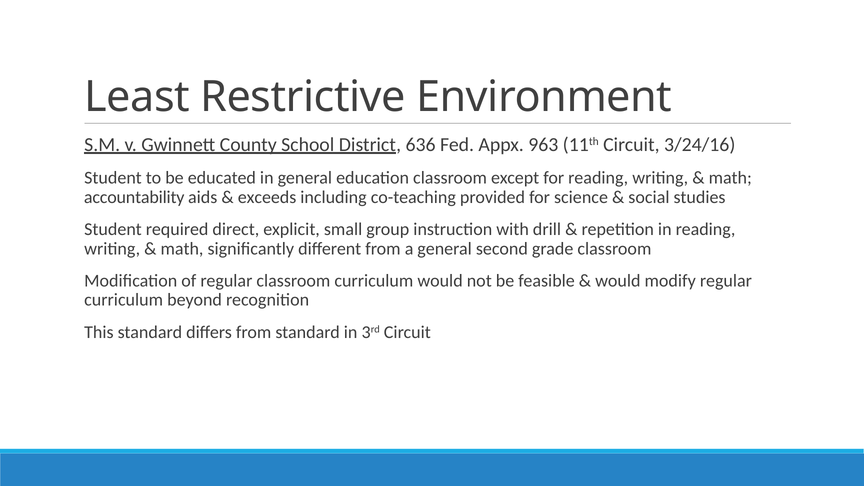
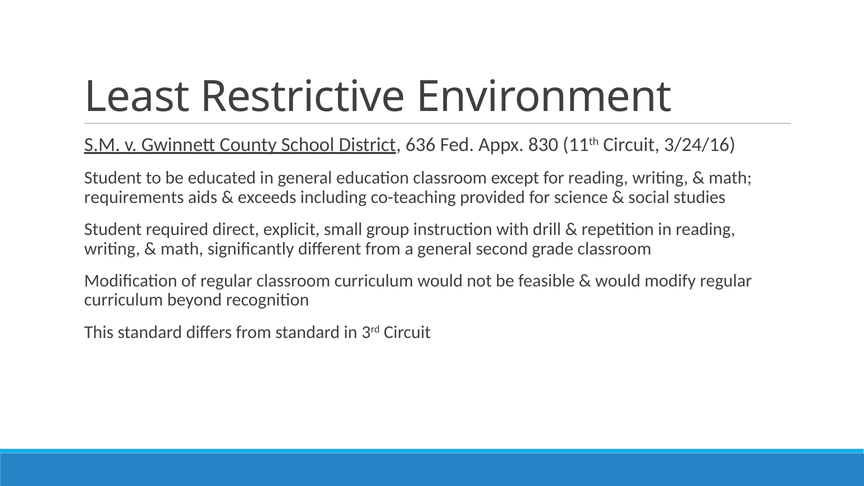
963: 963 -> 830 (543, 145)
accountability: accountability -> requirements (134, 197)
